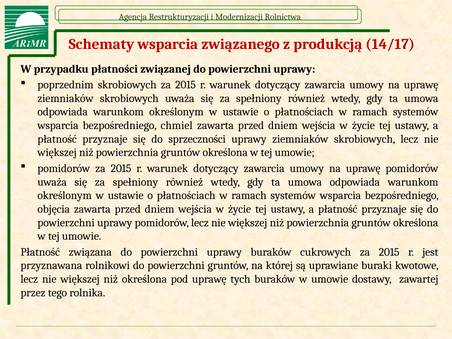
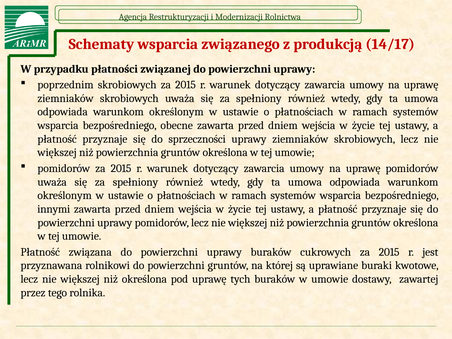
chmiel: chmiel -> obecne (177, 125)
objęcia: objęcia -> innymi (54, 209)
